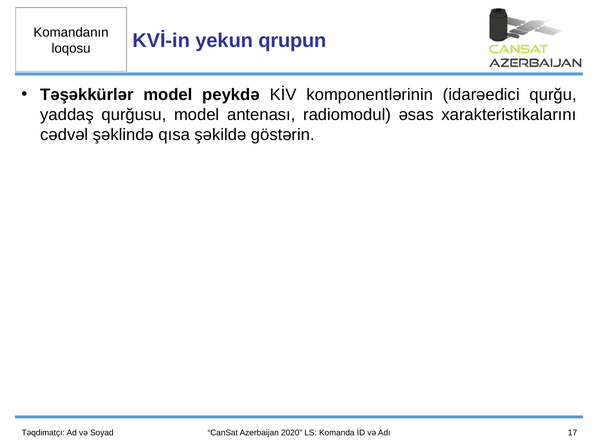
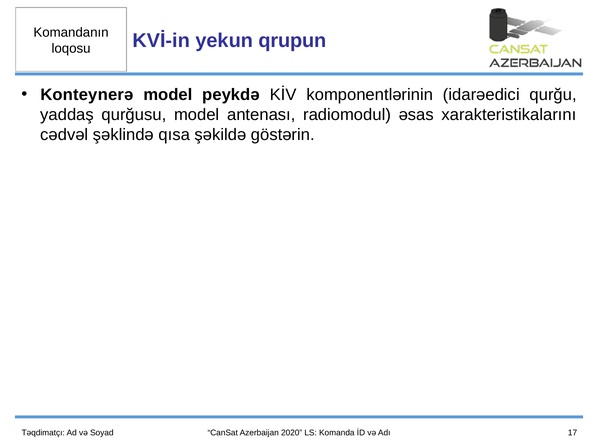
Təşəkkürlər: Təşəkkürlər -> Konteynerə (87, 95)
